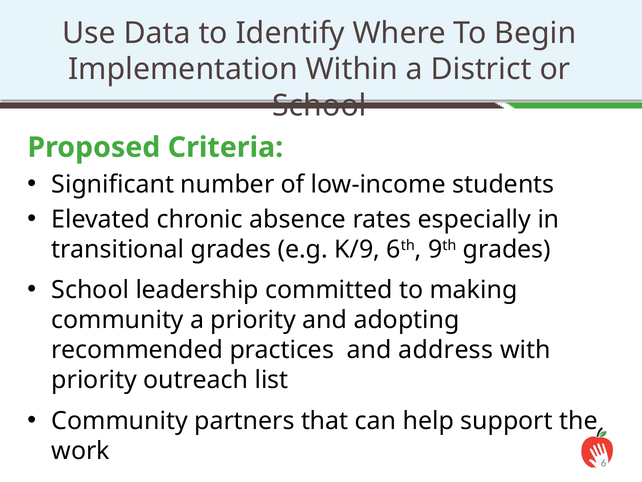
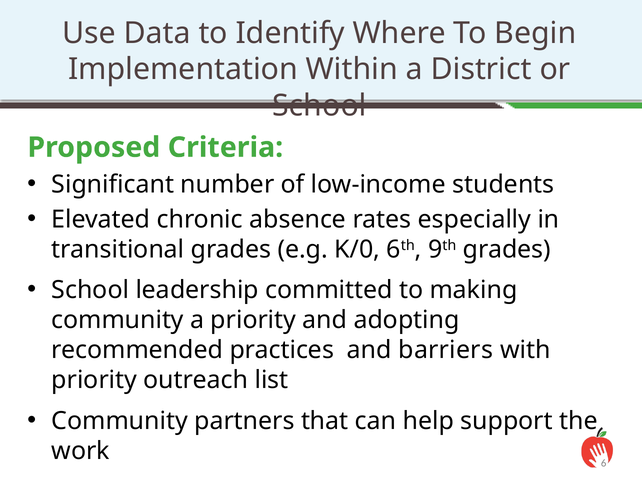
K/9: K/9 -> K/0 (357, 249)
address: address -> barriers (446, 350)
